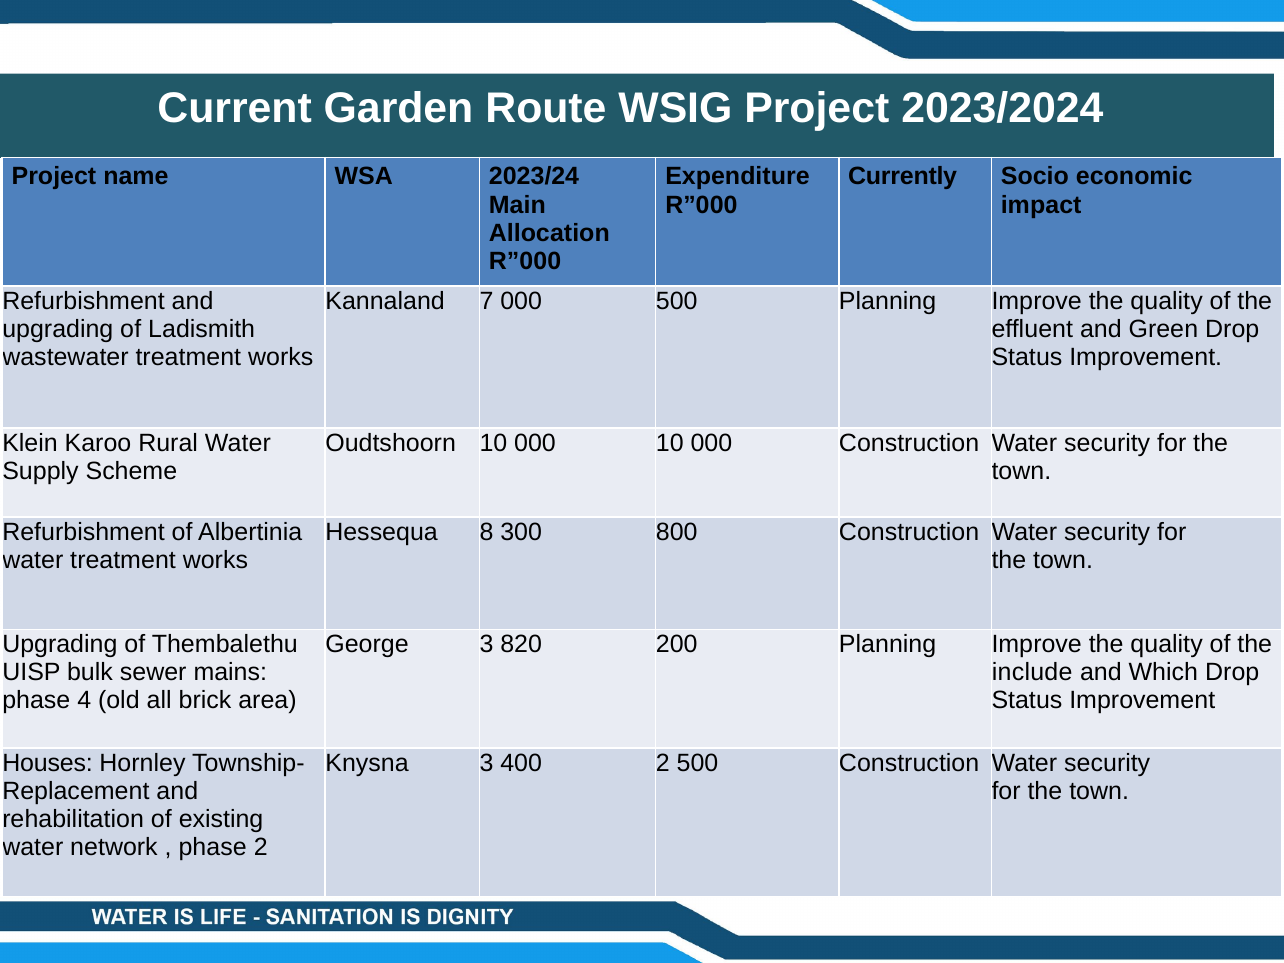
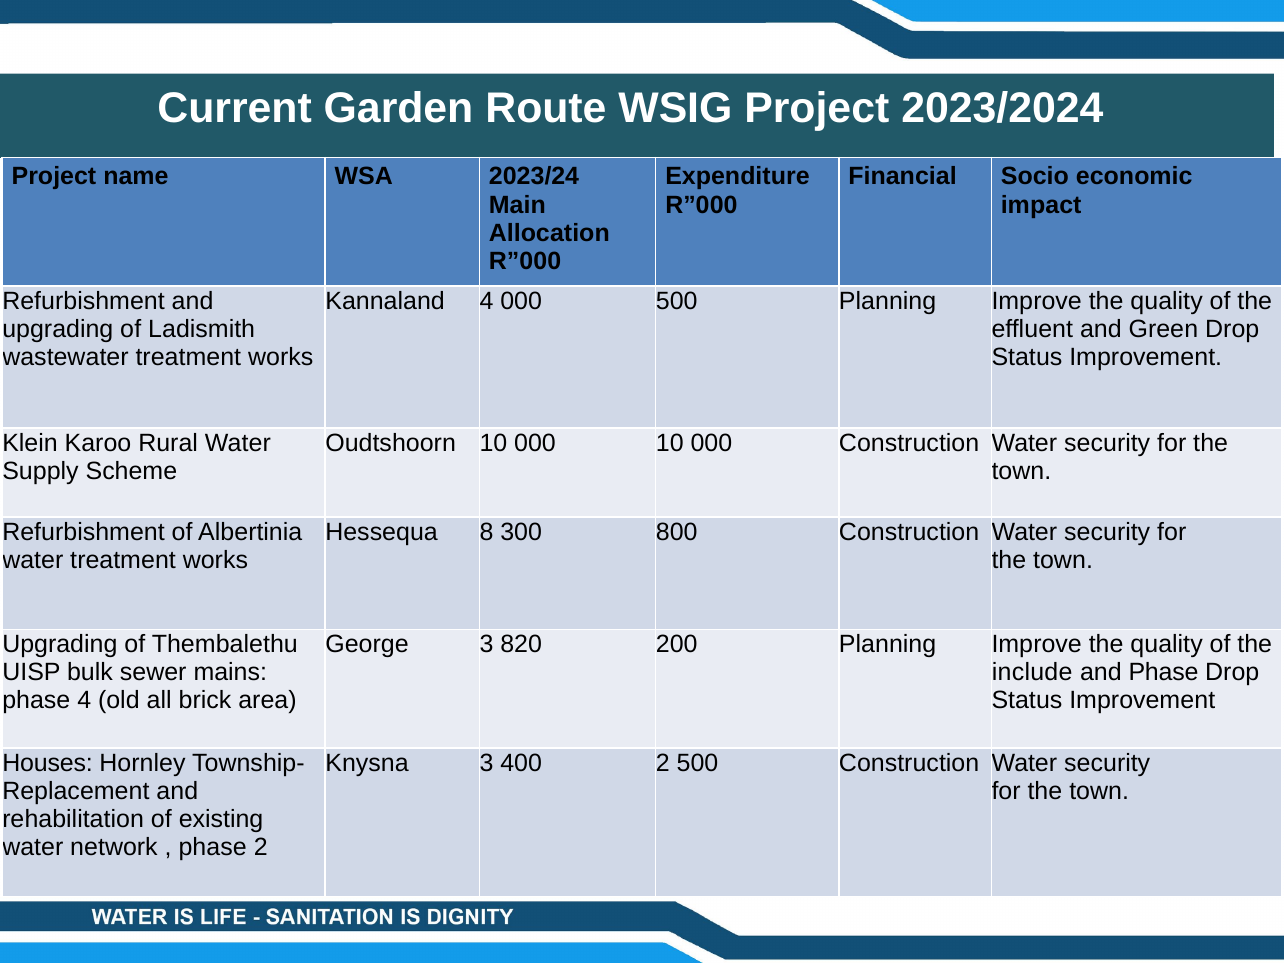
Currently: Currently -> Financial (903, 177)
Kannaland 7: 7 -> 4 (487, 301)
and Which: Which -> Phase (1163, 672)
